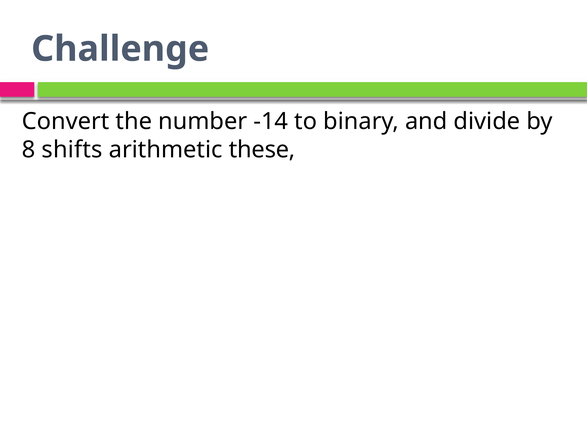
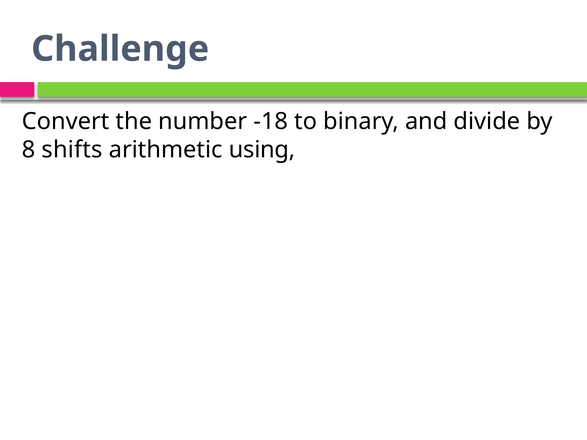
-14: -14 -> -18 (271, 121)
these: these -> using (262, 150)
